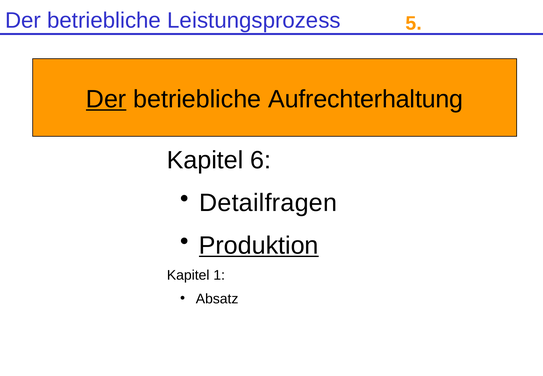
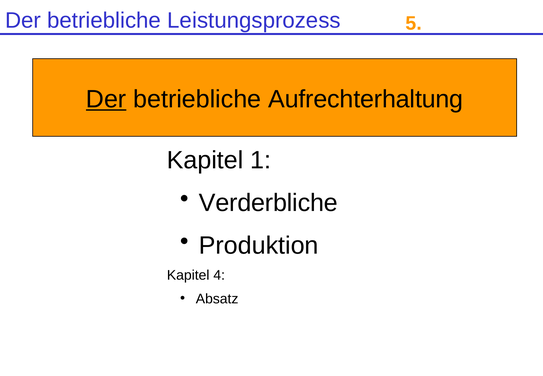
6: 6 -> 1 (261, 160)
Detailfragen: Detailfragen -> Verderbliche (268, 203)
Produktion underline: present -> none (259, 245)
1: 1 -> 4 (219, 275)
